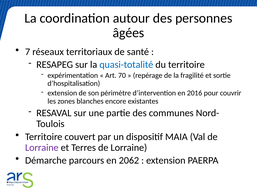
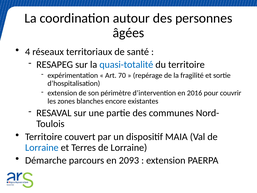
7: 7 -> 4 (28, 52)
Lorraine colour: purple -> blue (42, 147)
2062: 2062 -> 2093 (129, 160)
